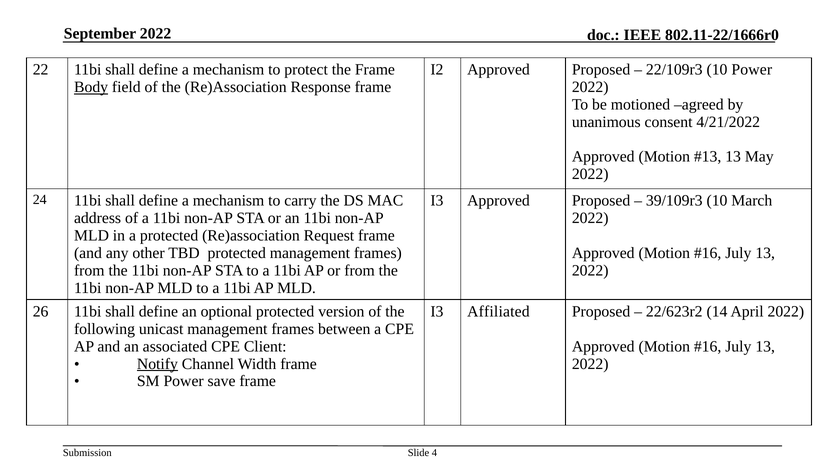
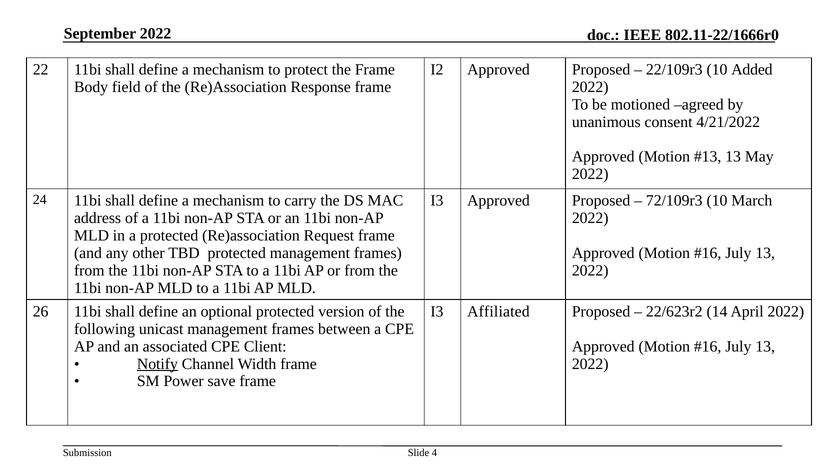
10 Power: Power -> Added (752, 70)
Body underline: present -> none (91, 87)
39/109r3: 39/109r3 -> 72/109r3 (674, 201)
